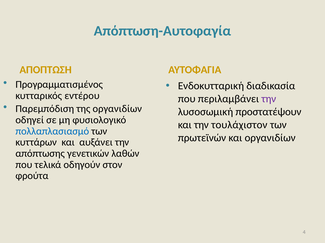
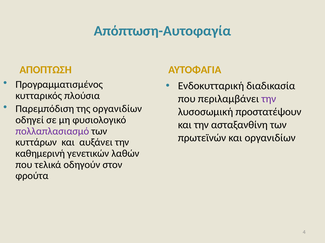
εντέρου: εντέρου -> πλούσια (82, 96)
τουλάχιστον: τουλάχιστον -> ασταξανθίνη (239, 125)
πολλαπλασιασμό colour: blue -> purple (52, 132)
απόπτωσης: απόπτωσης -> καθημερινή (40, 154)
